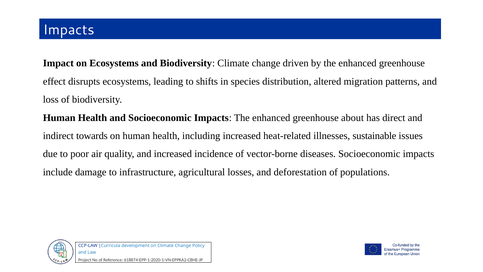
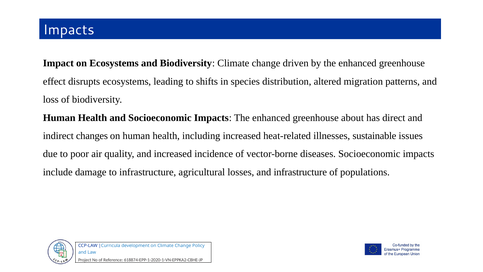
towards: towards -> changes (92, 136)
and deforestation: deforestation -> infrastructure (300, 172)
